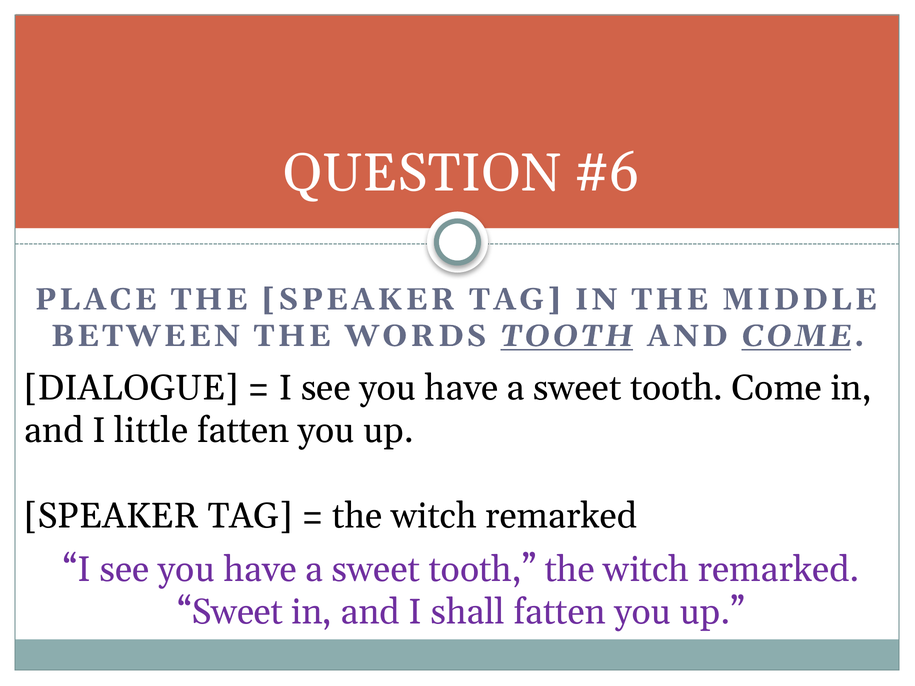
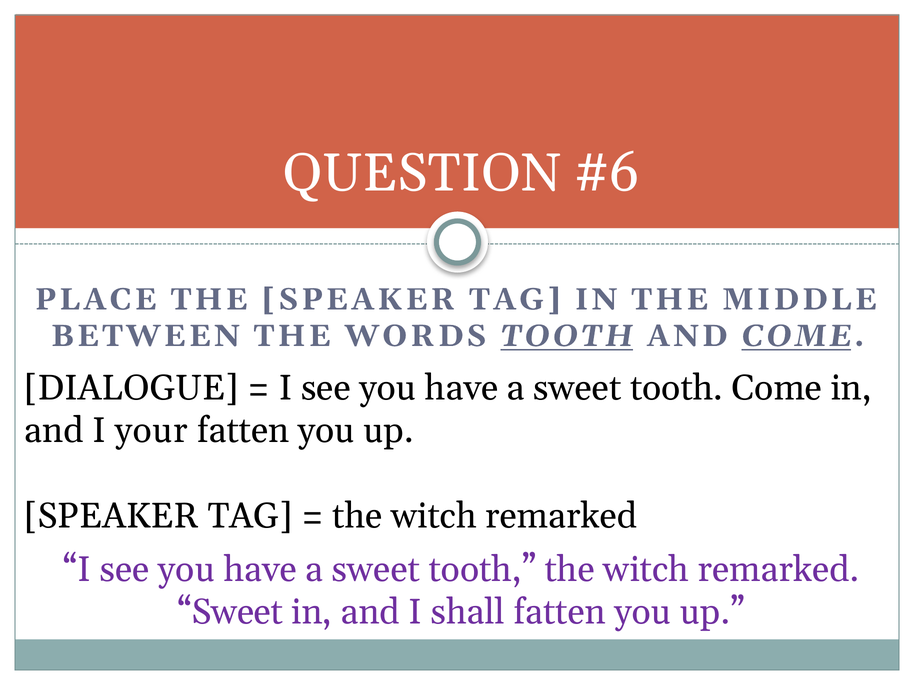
little: little -> your (151, 431)
